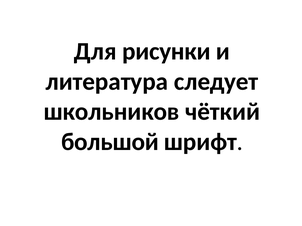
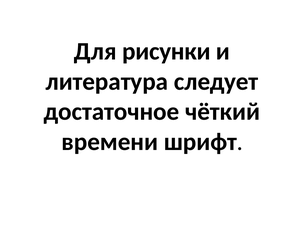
школьников: школьников -> достаточное (111, 112)
большой: большой -> времени (110, 142)
